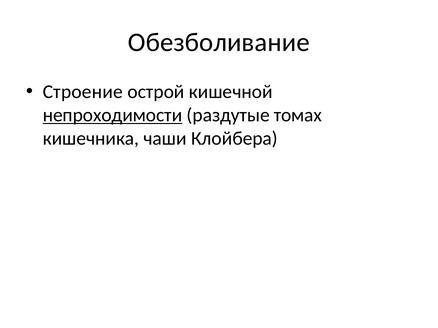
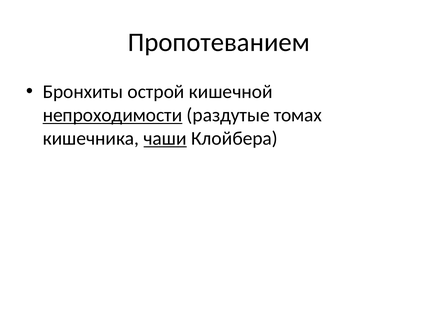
Обезболивание: Обезболивание -> Пропотеванием (219, 42)
Строение: Строение -> Бронхиты (83, 92)
чаши underline: none -> present (165, 139)
